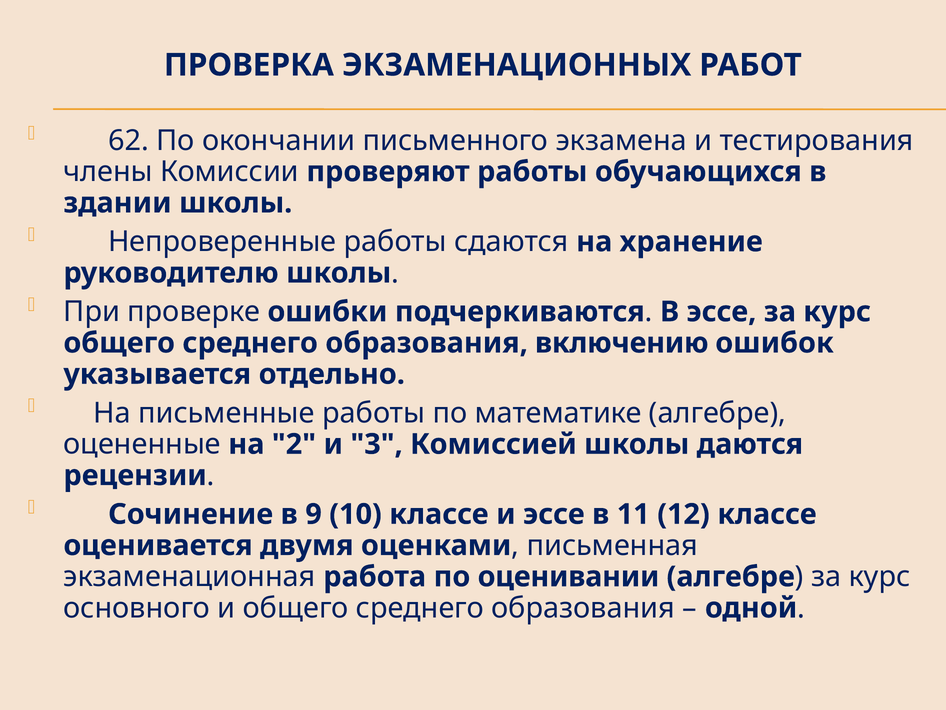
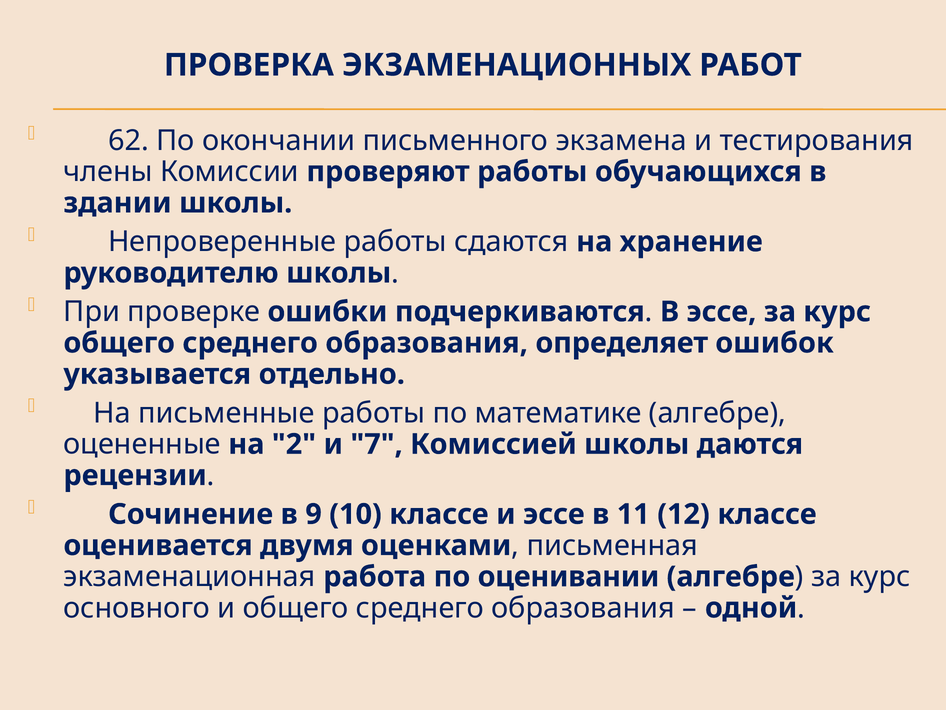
включению: включению -> определяет (622, 343)
3: 3 -> 7 (377, 444)
